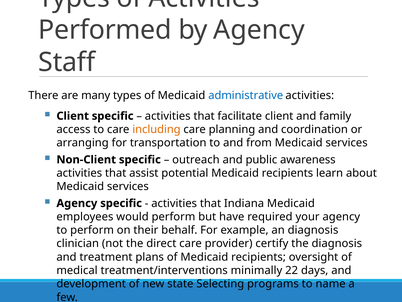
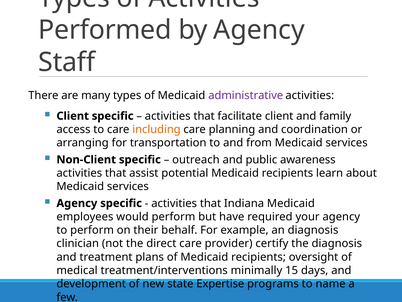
administrative colour: blue -> purple (246, 95)
22: 22 -> 15 (292, 270)
Selecting: Selecting -> Expertise (220, 283)
